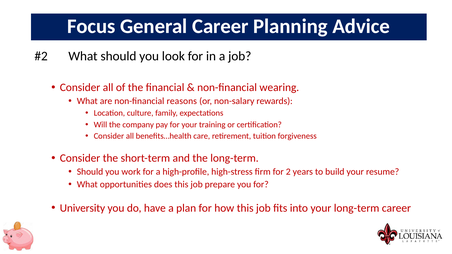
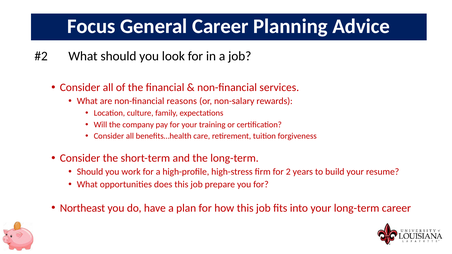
wearing: wearing -> services (279, 88)
University: University -> Northeast (82, 208)
